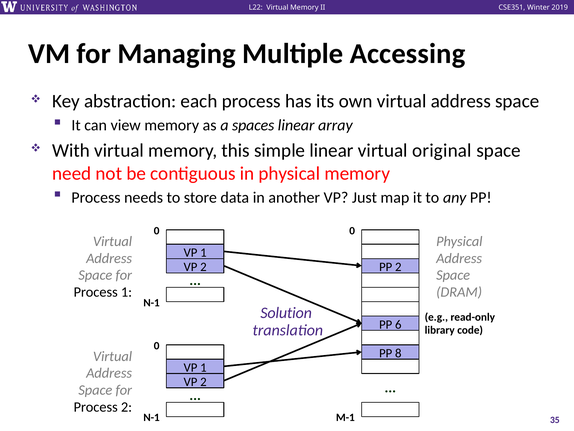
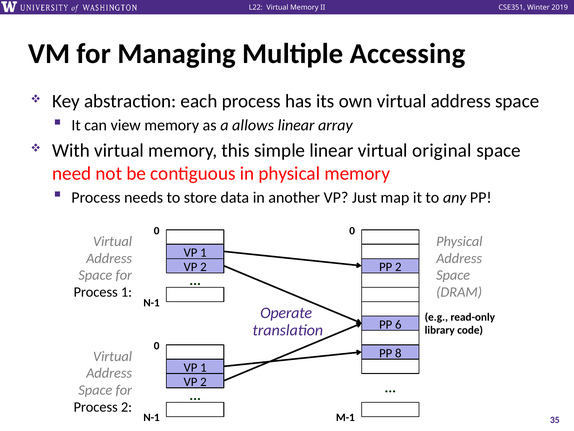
spaces: spaces -> allows (253, 125)
Solution: Solution -> Operate (286, 313)
